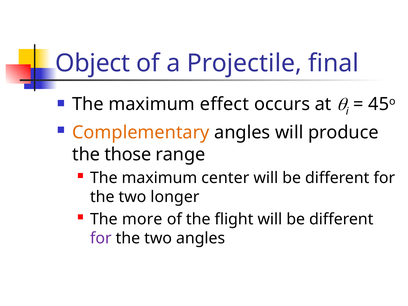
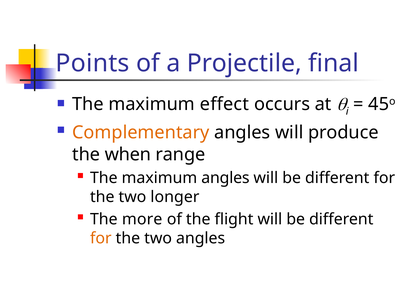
Object: Object -> Points (92, 63)
those: those -> when (128, 154)
maximum center: center -> angles (225, 178)
for colour: purple -> orange (101, 238)
